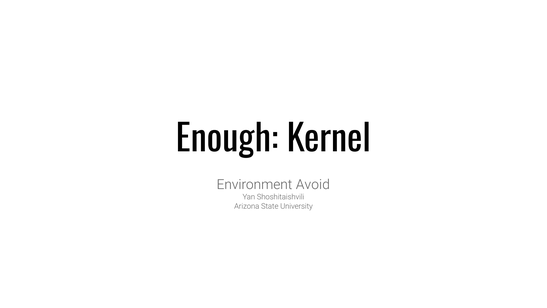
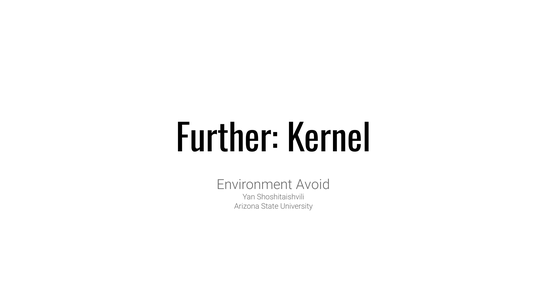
Enough: Enough -> Further (227, 139)
